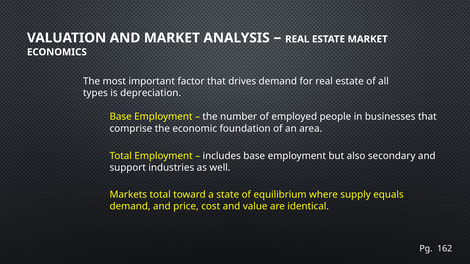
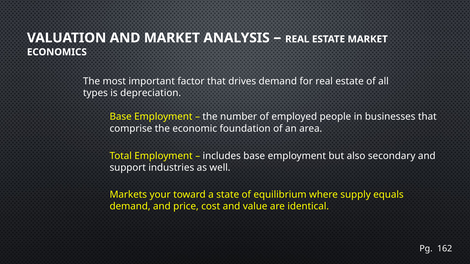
Markets total: total -> your (160, 195)
